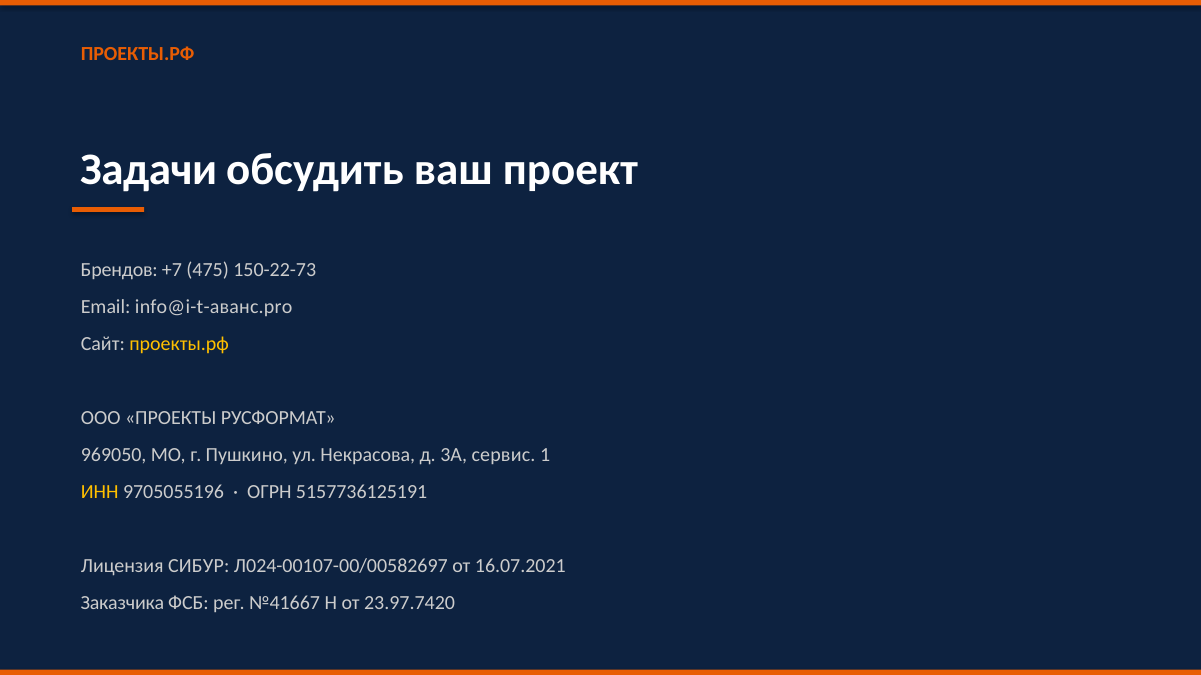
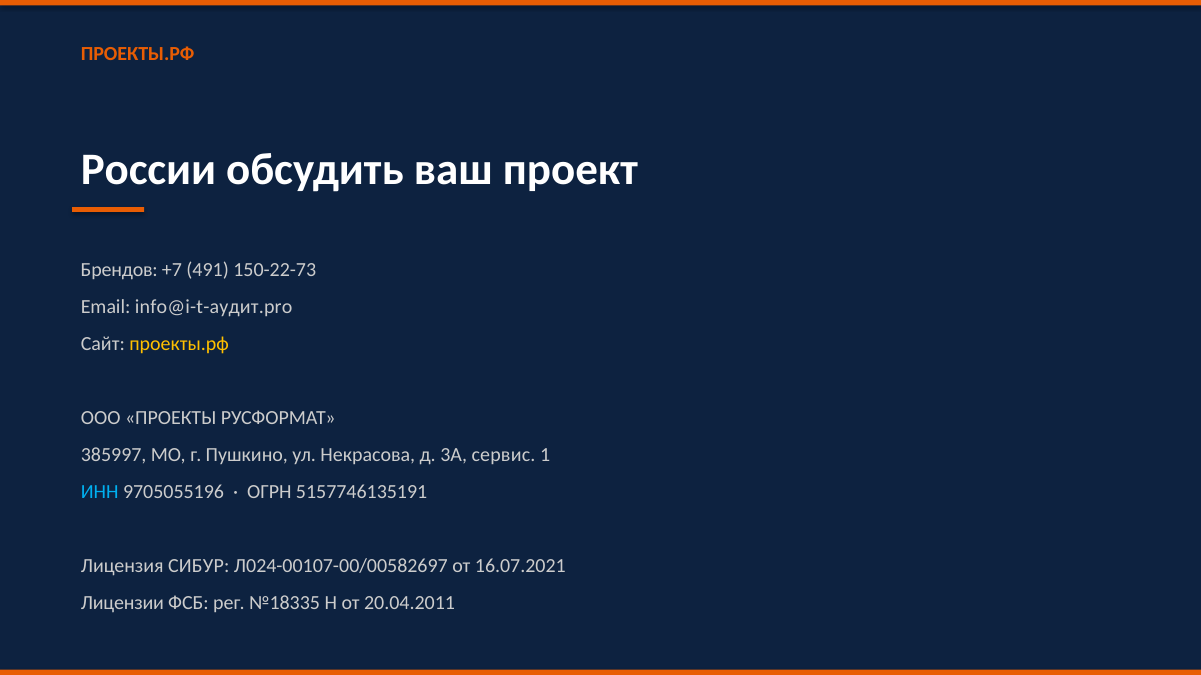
Задачи: Задачи -> России (148, 170)
475: 475 -> 491 (208, 270)
info@i-t-аванс.pro: info@i-t-аванс.pro -> info@i-t-аудит.pro (214, 307)
969050: 969050 -> 385997 (114, 455)
ИНН colour: yellow -> light blue (100, 492)
5157736125191: 5157736125191 -> 5157746135191 (362, 492)
Заказчика: Заказчика -> Лицензии (122, 603)
№41667: №41667 -> №18335 (285, 603)
23.97.7420: 23.97.7420 -> 20.04.2011 (410, 603)
